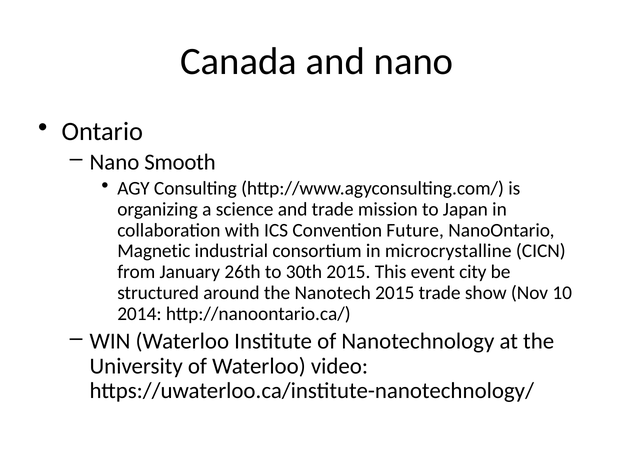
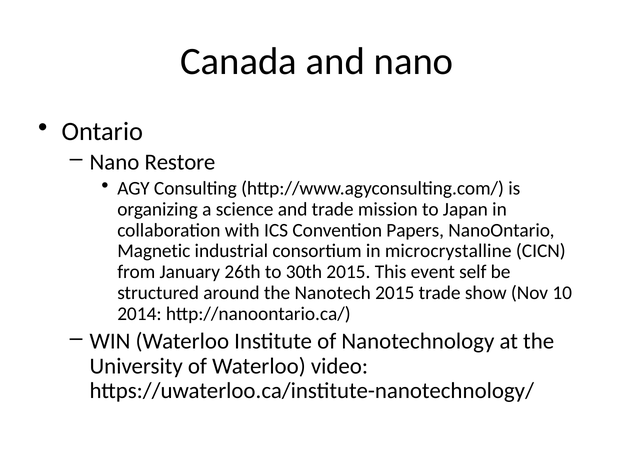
Smooth: Smooth -> Restore (180, 162)
Future: Future -> Papers (415, 230)
city: city -> self (473, 272)
